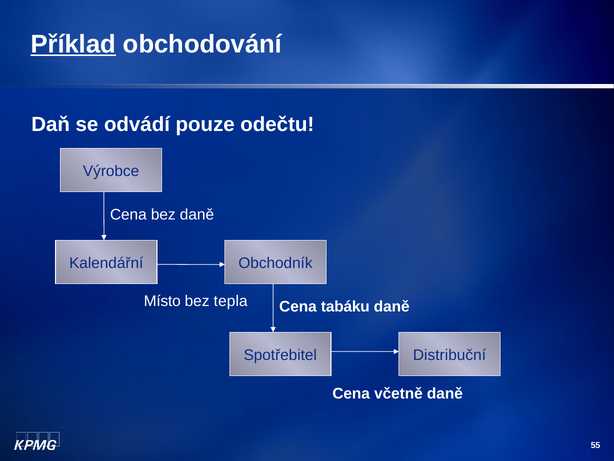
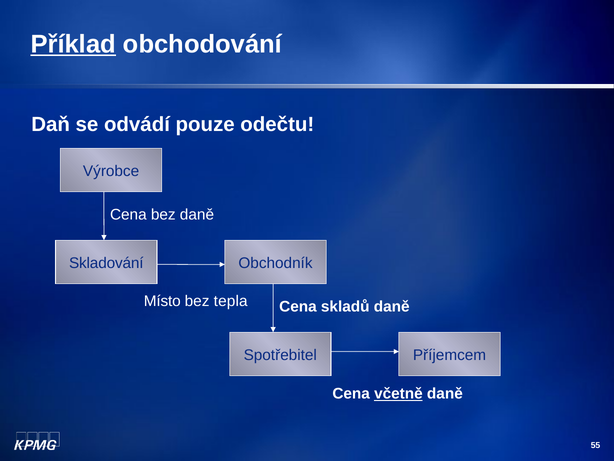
Kalendářní: Kalendářní -> Skladování (106, 263)
tabáku: tabáku -> skladů (345, 306)
Distribuční: Distribuční -> Příjemcem (450, 355)
včetně underline: none -> present (398, 393)
